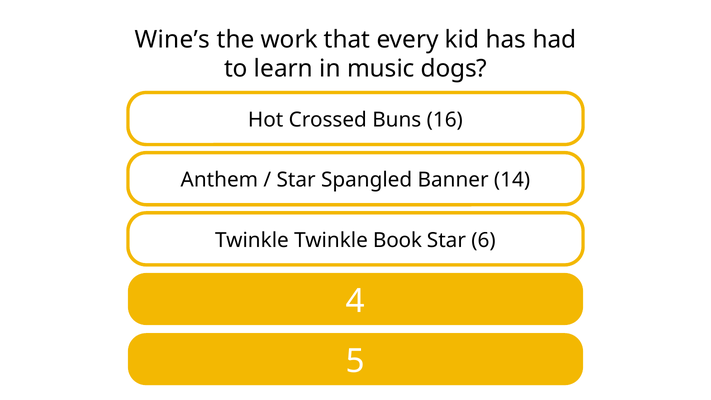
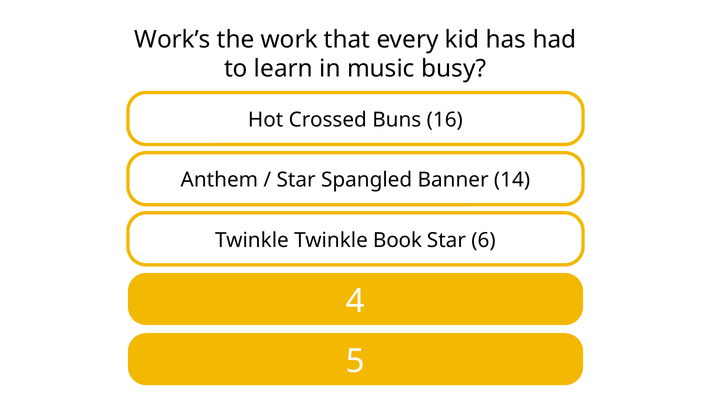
Wine’s: Wine’s -> Work’s (172, 40)
dogs: dogs -> busy (454, 69)
